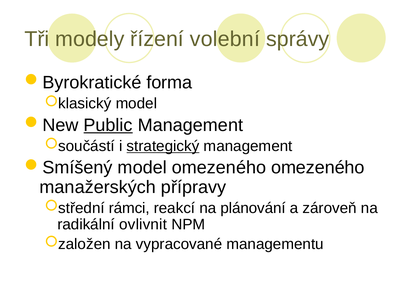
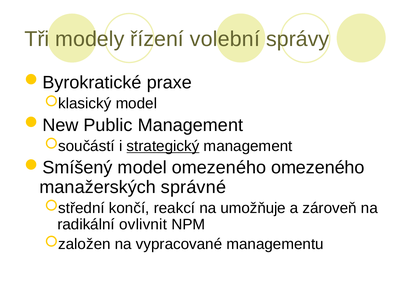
forma: forma -> praxe (169, 83)
Public underline: present -> none (108, 125)
přípravy: přípravy -> správné (194, 187)
rámci: rámci -> končí (129, 209)
plánování: plánování -> umožňuje (253, 209)
